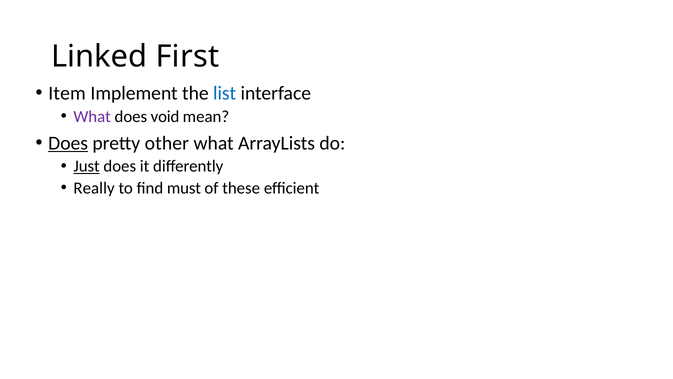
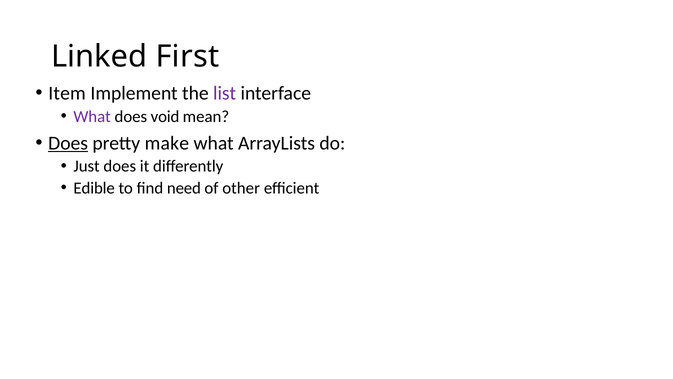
list colour: blue -> purple (225, 93)
other: other -> make (167, 143)
Just underline: present -> none (87, 166)
Really: Really -> Edible (94, 188)
must: must -> need (184, 188)
these: these -> other (241, 188)
